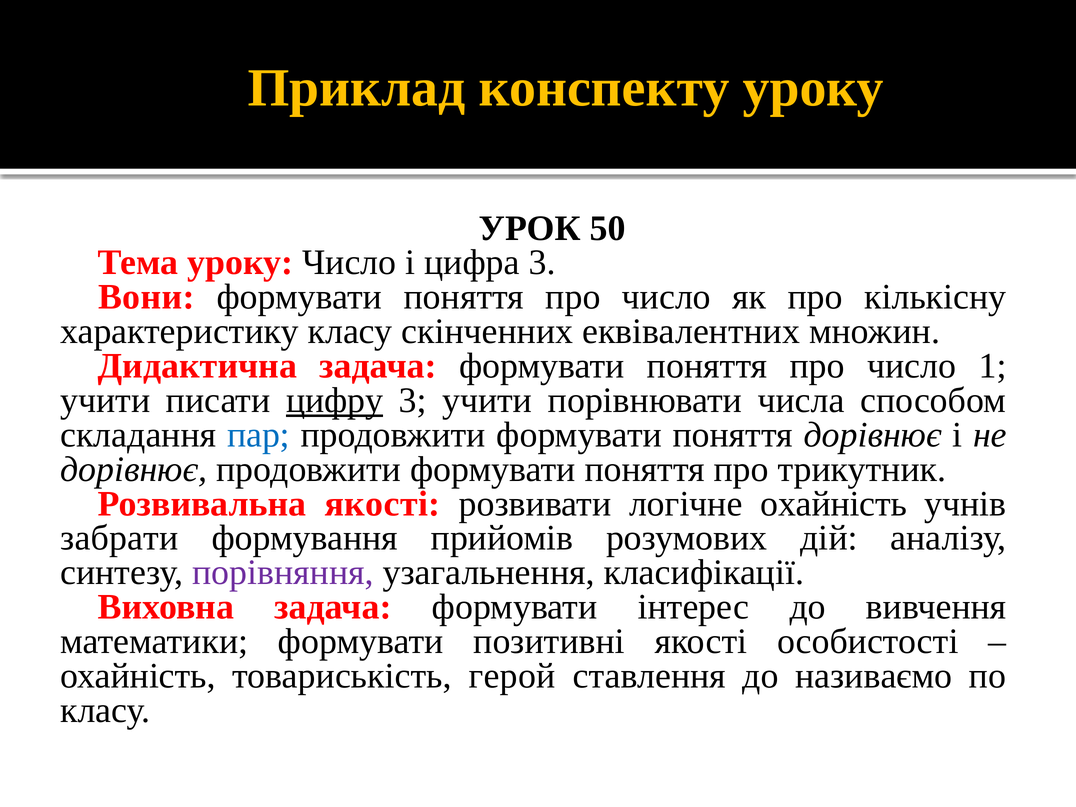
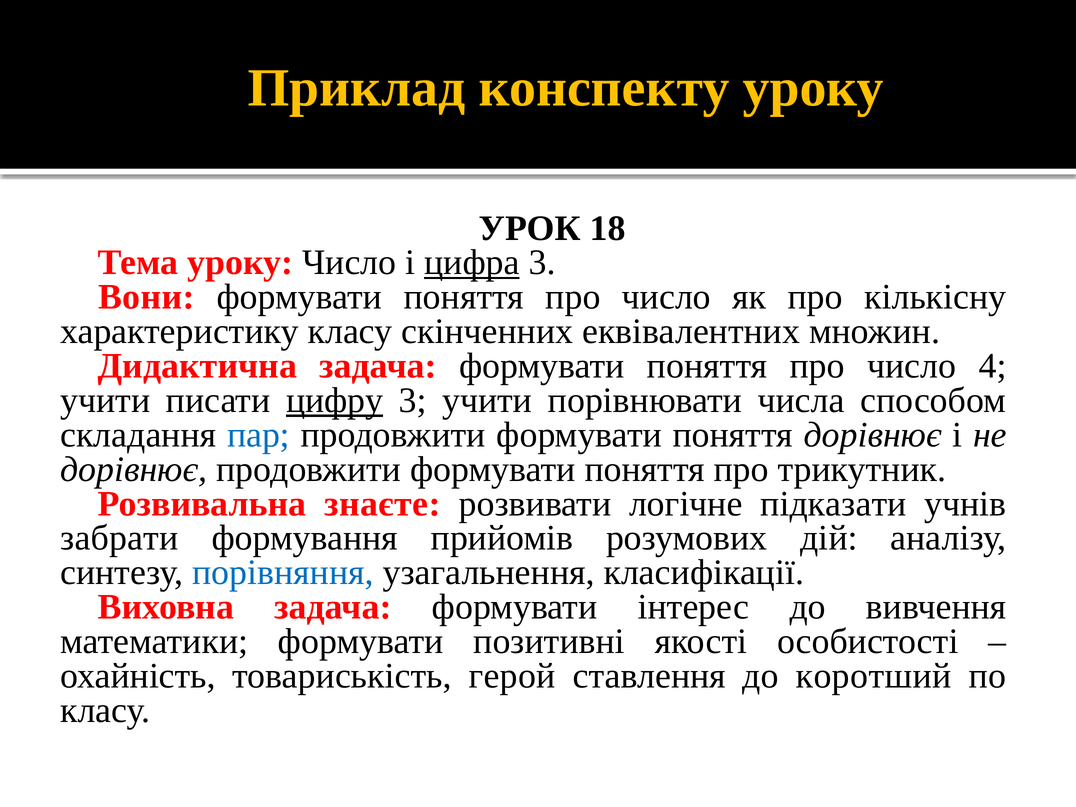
50: 50 -> 18 (608, 228)
цифра underline: none -> present (472, 263)
1: 1 -> 4 (993, 366)
Розвивальна якості: якості -> знаєте (382, 504)
логічне охайність: охайність -> підказати (833, 504)
порівняння colour: purple -> blue (283, 573)
називаємо: називаємо -> коротший (874, 676)
